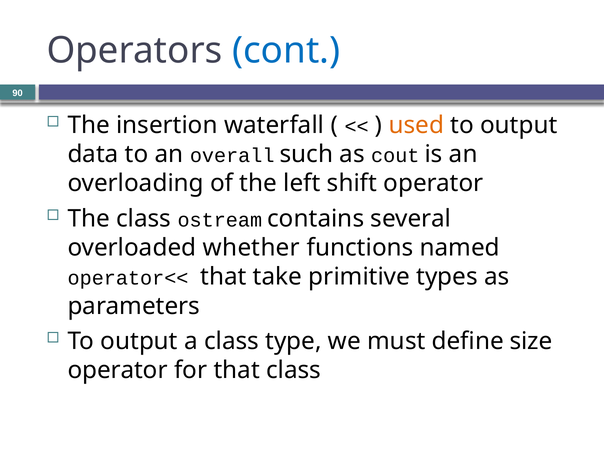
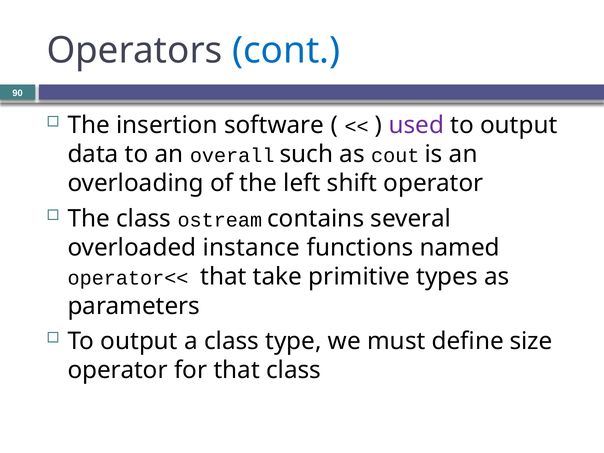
waterfall: waterfall -> software (274, 125)
used colour: orange -> purple (416, 125)
whether: whether -> instance (251, 248)
